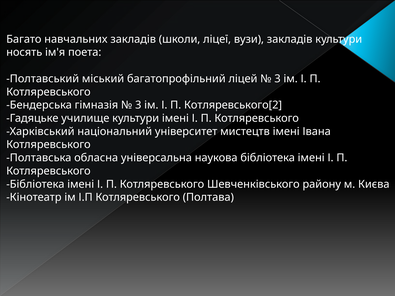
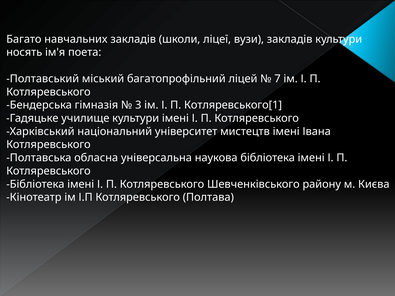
3: 3 -> 7 (277, 79)
Котляревського[2: Котляревського[2 -> Котляревського[1 (233, 105)
